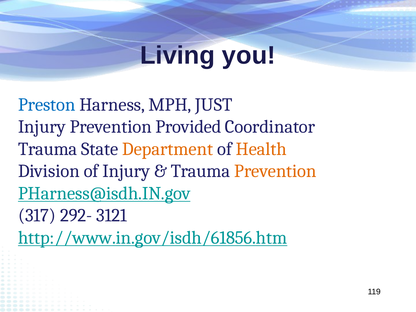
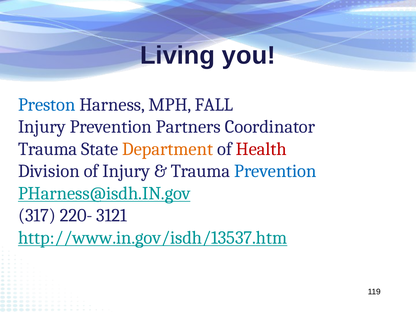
JUST: JUST -> FALL (214, 105)
Provided: Provided -> Partners (188, 127)
Health colour: orange -> red (261, 149)
Prevention colour: orange -> blue (275, 171)
292-: 292- -> 220- (76, 216)
http://www.in.gov/isdh/61856.htm: http://www.in.gov/isdh/61856.htm -> http://www.in.gov/isdh/13537.htm (153, 238)
